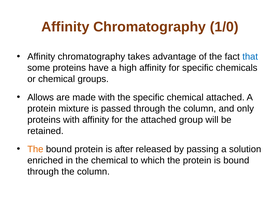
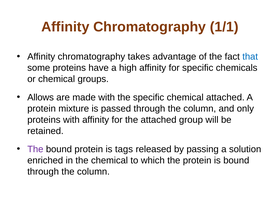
1/0: 1/0 -> 1/1 (224, 27)
The colour: orange -> purple (35, 149)
after: after -> tags (124, 149)
